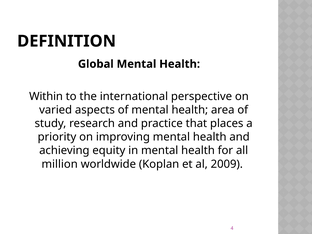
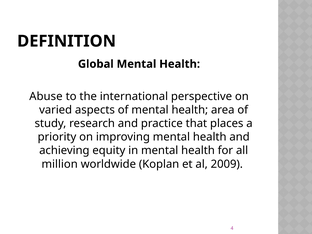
Within: Within -> Abuse (46, 96)
